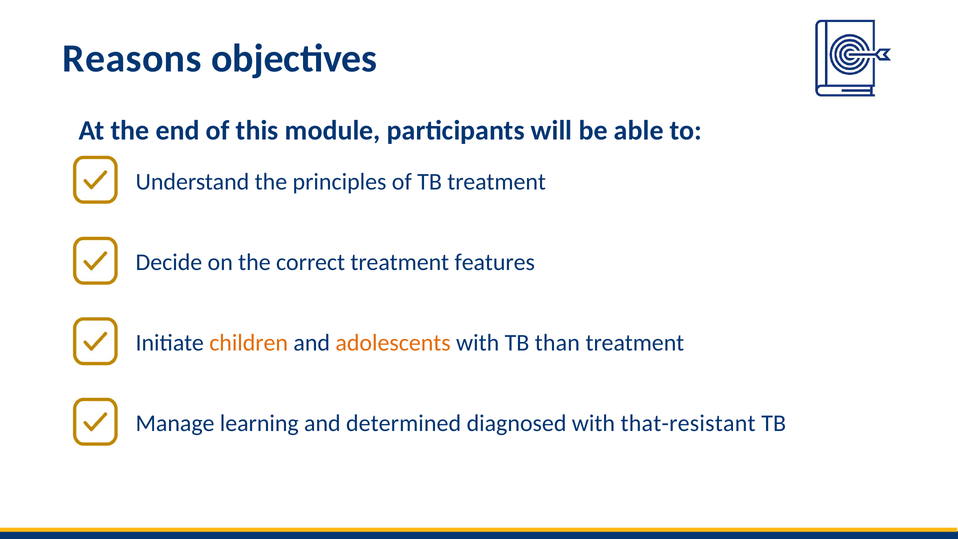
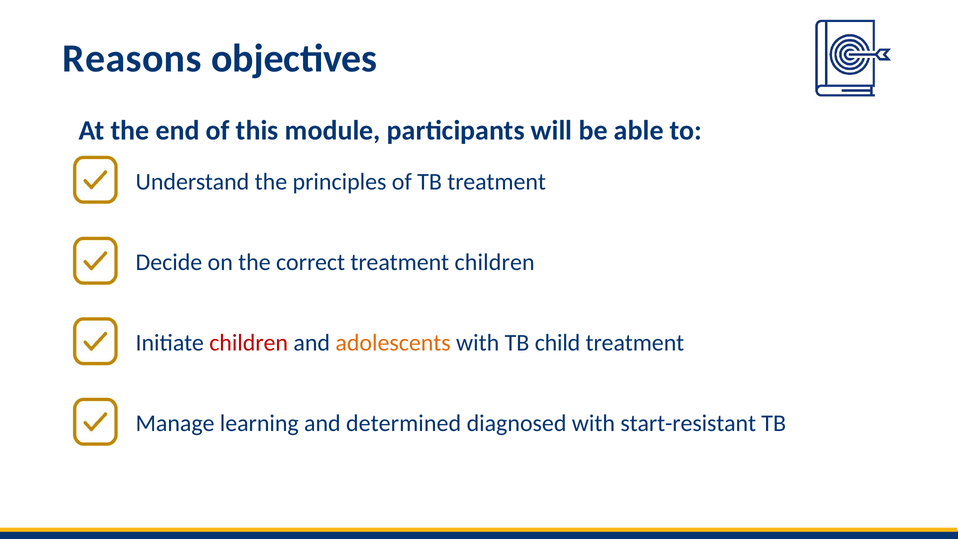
treatment features: features -> children (495, 262)
children colour: orange -> red (249, 343)
than: than -> child (558, 343)
that-resistant: that-resistant -> start-resistant (688, 423)
